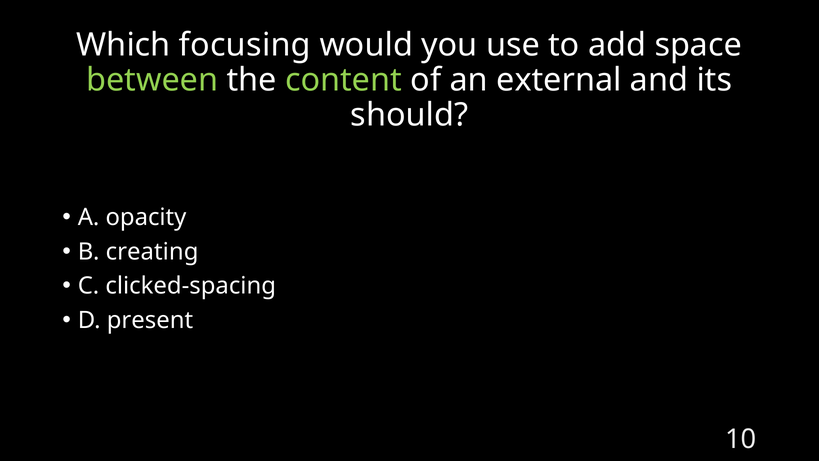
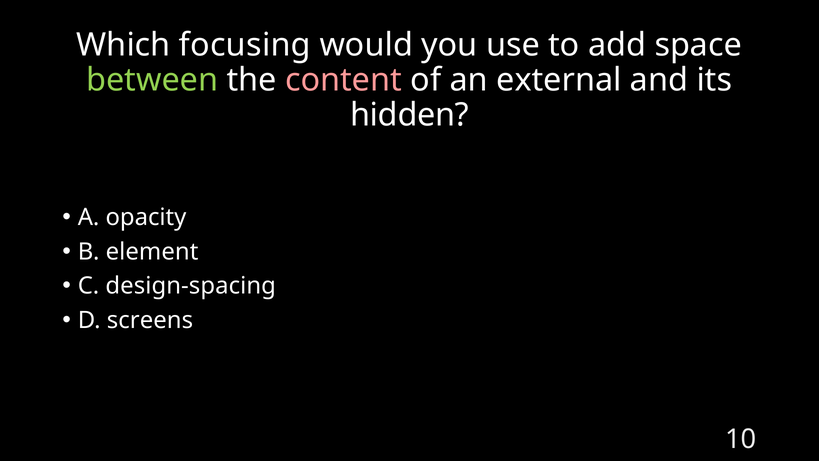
content colour: light green -> pink (343, 80)
should: should -> hidden (410, 115)
creating: creating -> element (152, 251)
clicked-spacing: clicked-spacing -> design-spacing (191, 286)
present: present -> screens (150, 320)
